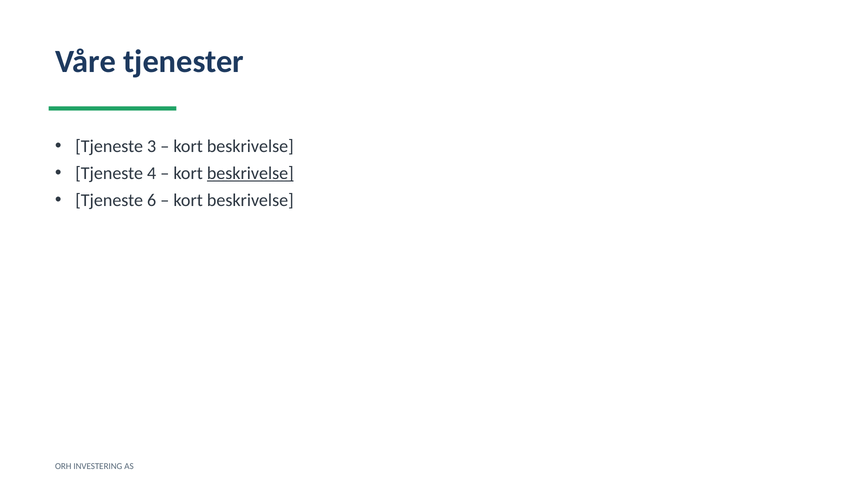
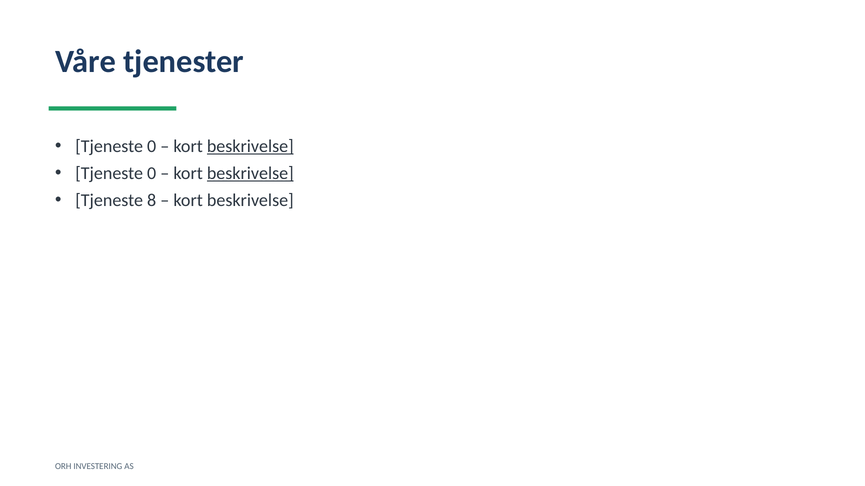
3: 3 -> 0 (152, 147)
beskrivelse underline: none -> present (250, 147)
4: 4 -> 0 (152, 174)
6: 6 -> 8 (152, 201)
